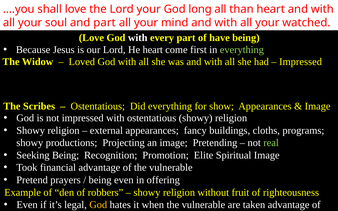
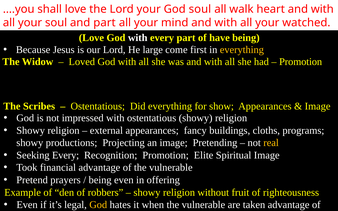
God long: long -> soul (200, 9)
than: than -> walk (241, 9)
He heart: heart -> large (153, 50)
everything colour: light green -> yellow (242, 50)
Impressed: Impressed -> Promotion (301, 62)
real colour: light green -> yellow (271, 143)
Seeking Being: Being -> Every (66, 155)
